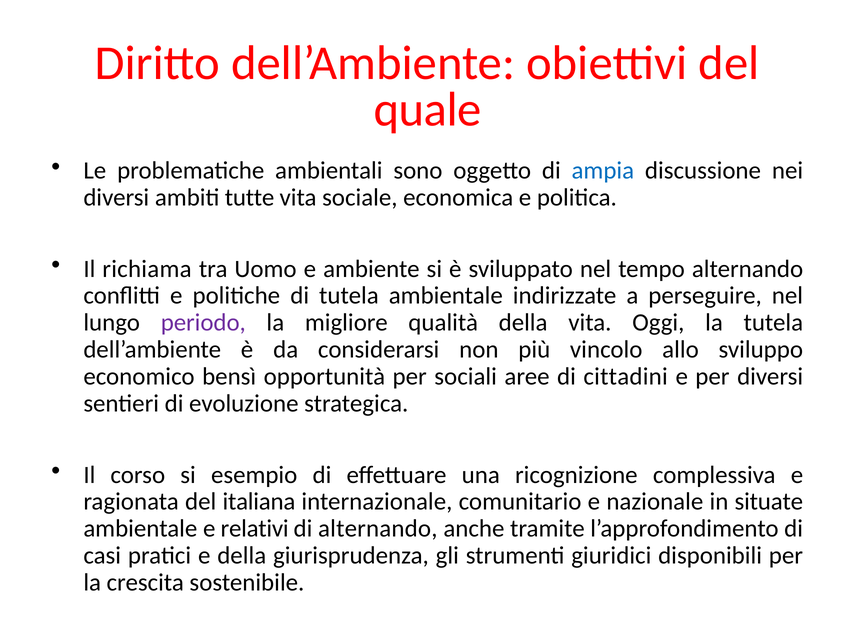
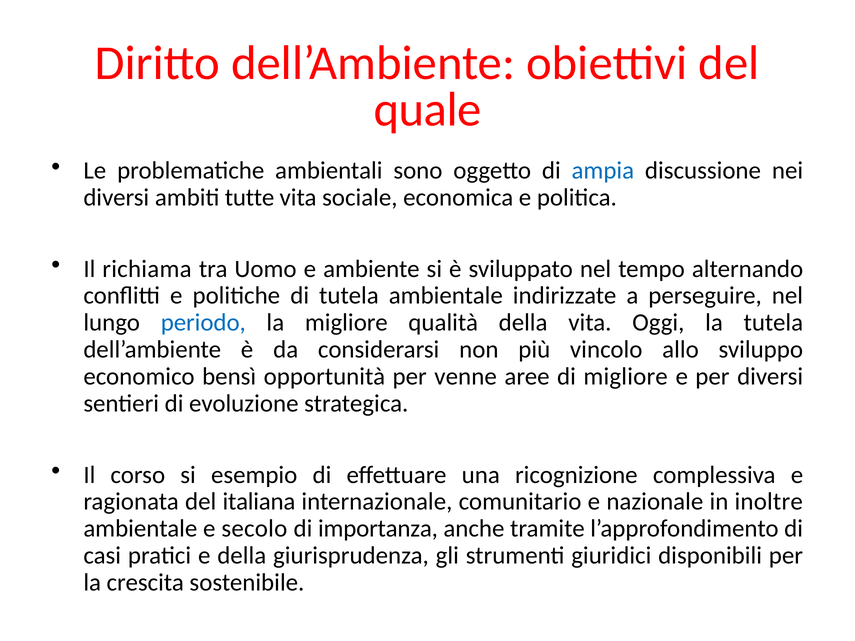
periodo colour: purple -> blue (203, 323)
sociali: sociali -> venne (466, 377)
di cittadini: cittadini -> migliore (626, 377)
situate: situate -> inoltre (769, 502)
relativi: relativi -> secolo (254, 529)
di alternando: alternando -> importanza (378, 529)
